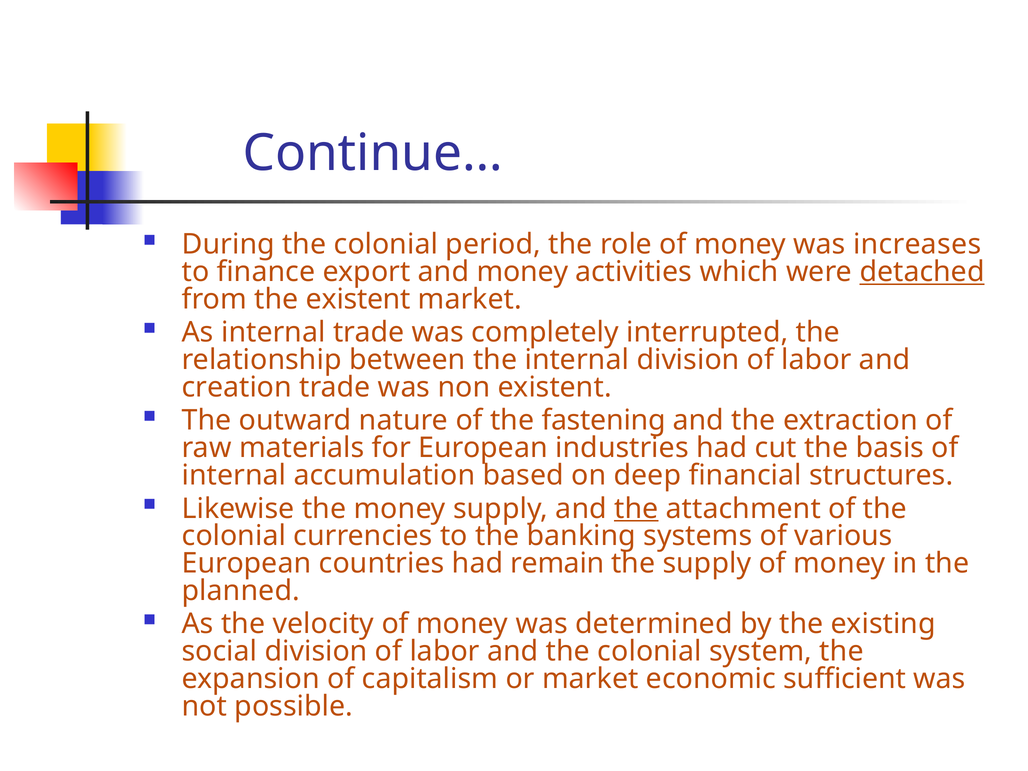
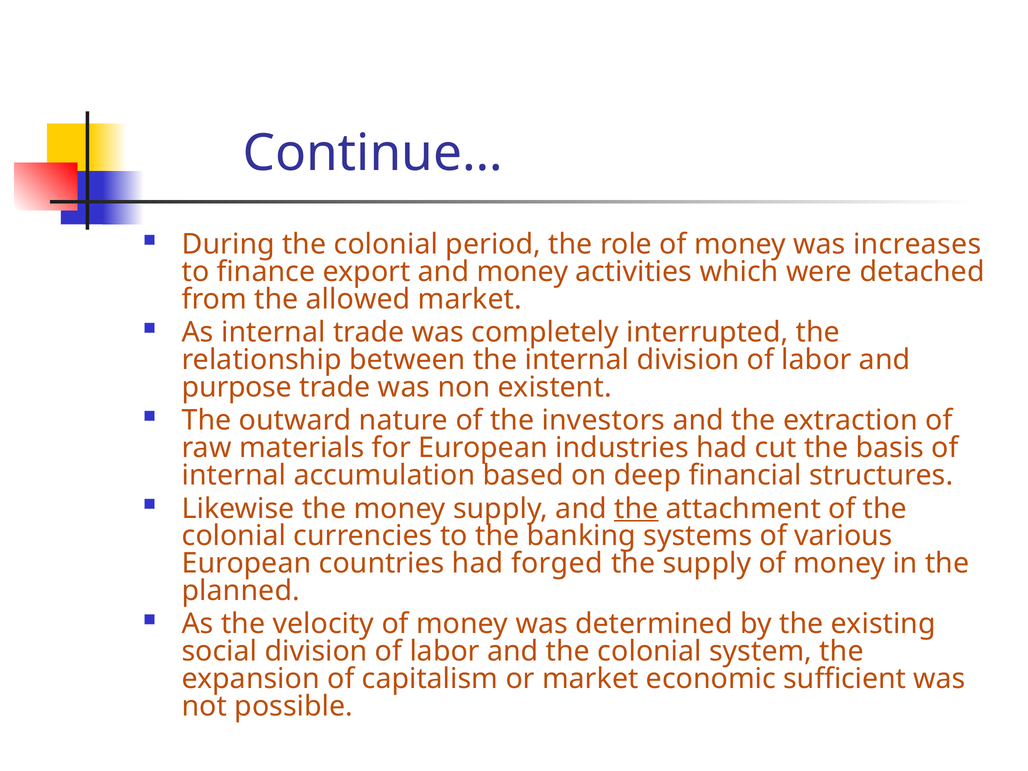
detached underline: present -> none (922, 272)
the existent: existent -> allowed (358, 299)
creation: creation -> purpose (237, 387)
fastening: fastening -> investors (603, 421)
remain: remain -> forged (557, 563)
